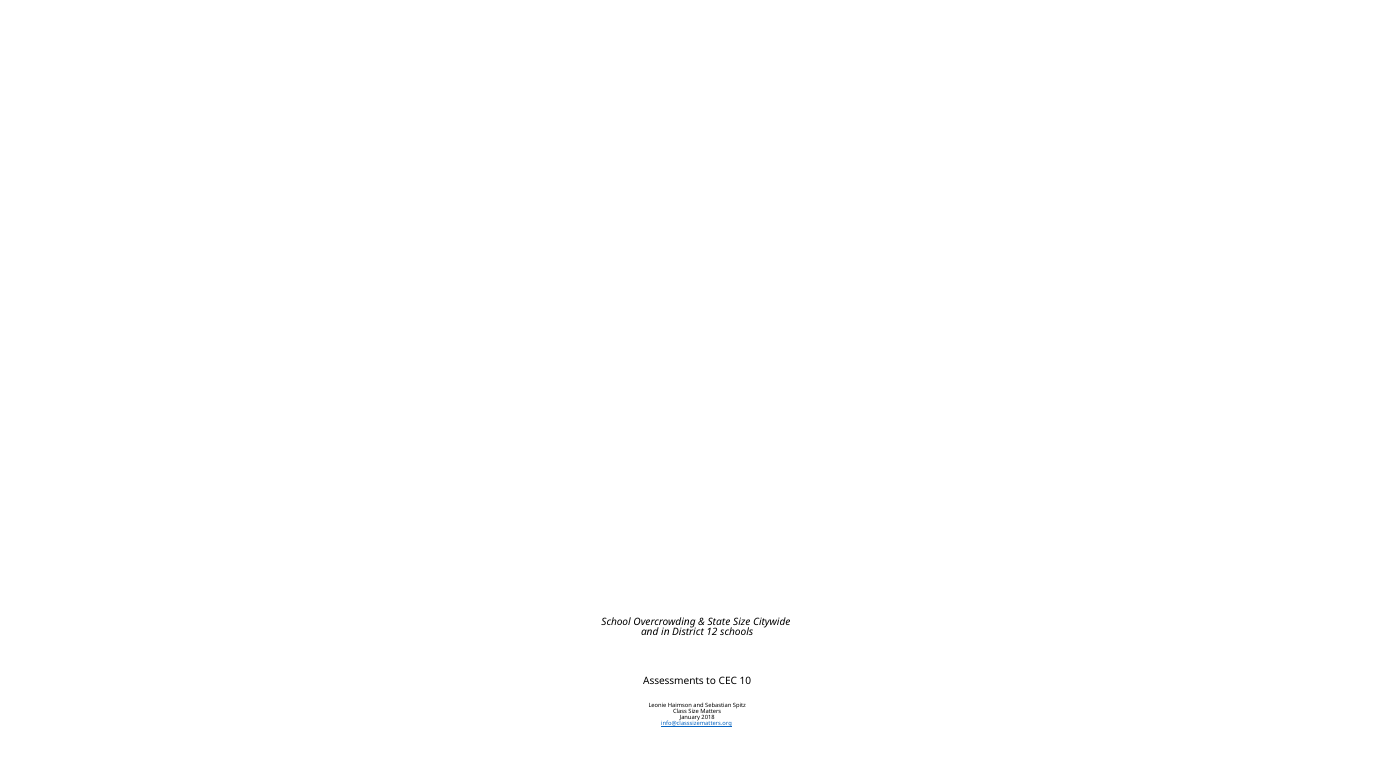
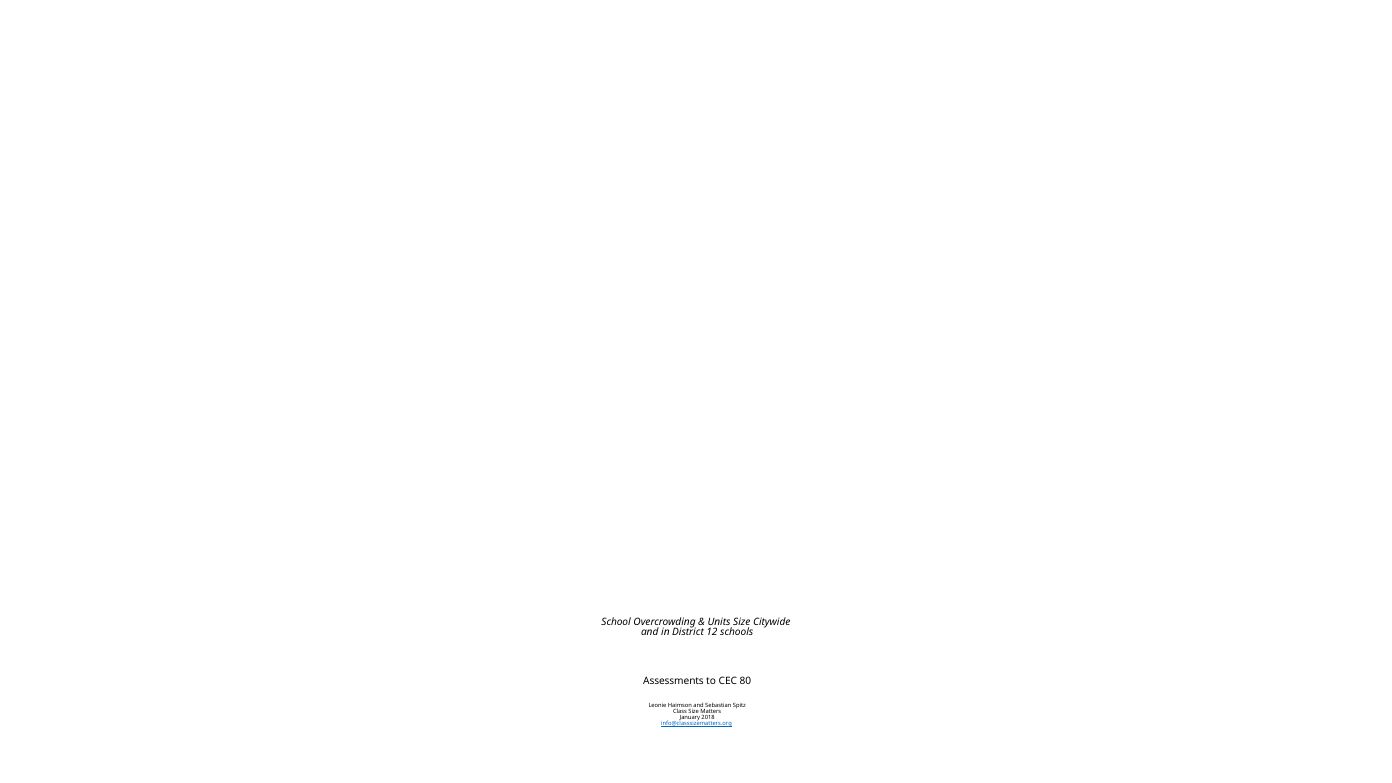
State: State -> Units (719, 622)
10: 10 -> 80 (745, 681)
